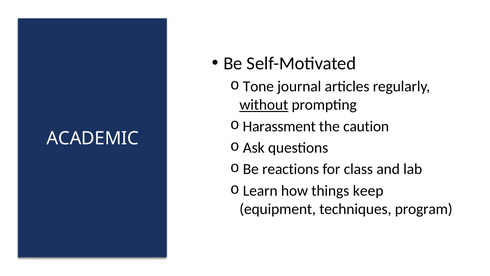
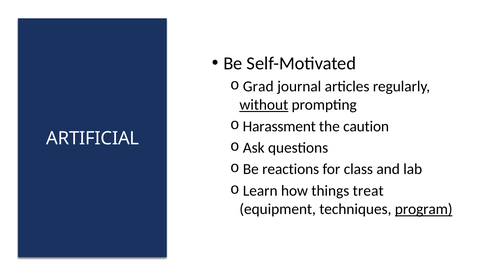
Tone: Tone -> Grad (258, 86)
ACADEMIC: ACADEMIC -> ARTIFICIAL (93, 138)
keep: keep -> treat (368, 190)
program underline: none -> present (424, 209)
